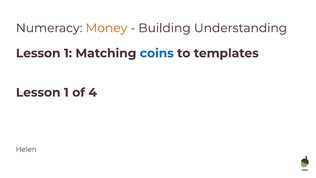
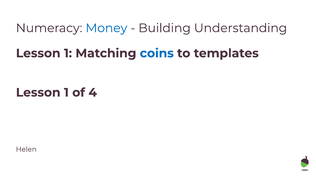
Money colour: orange -> blue (106, 28)
